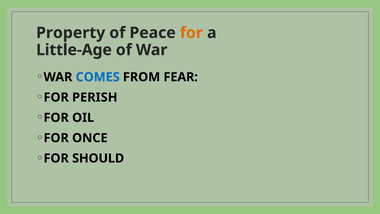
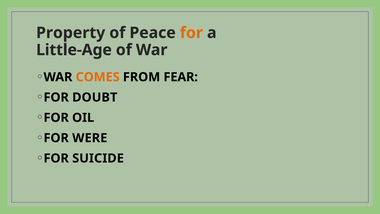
COMES colour: blue -> orange (98, 77)
PERISH: PERISH -> DOUBT (95, 97)
ONCE: ONCE -> WERE (90, 138)
SHOULD: SHOULD -> SUICIDE (98, 158)
